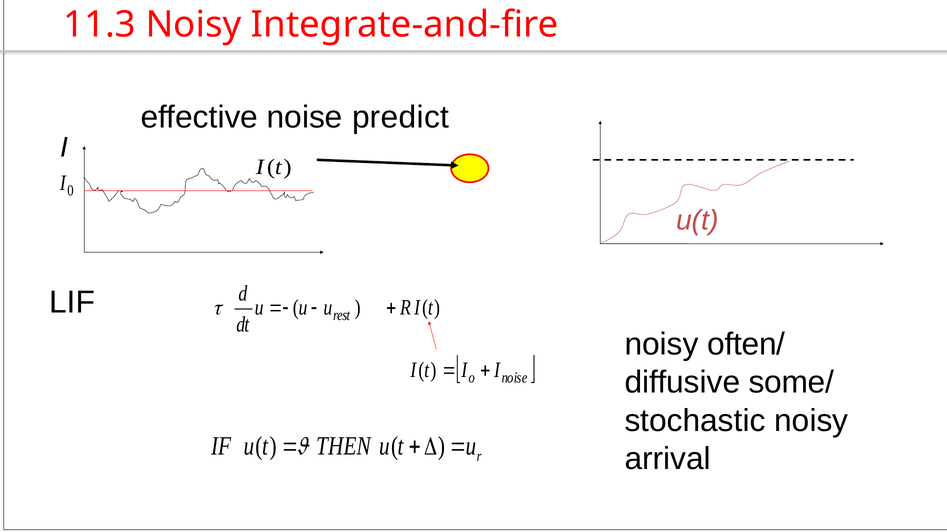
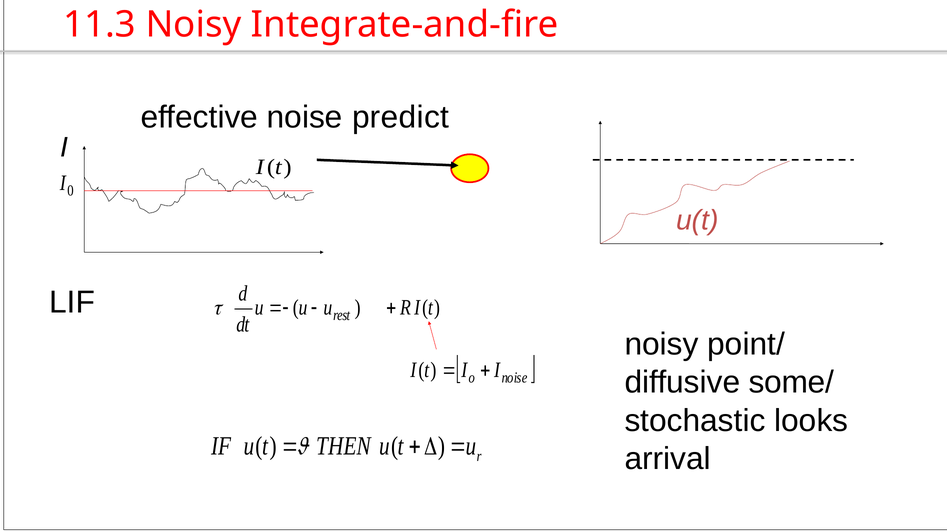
often/: often/ -> point/ (746, 345)
stochastic noisy: noisy -> looks (811, 421)
